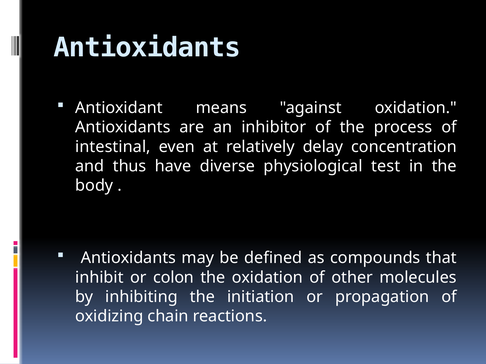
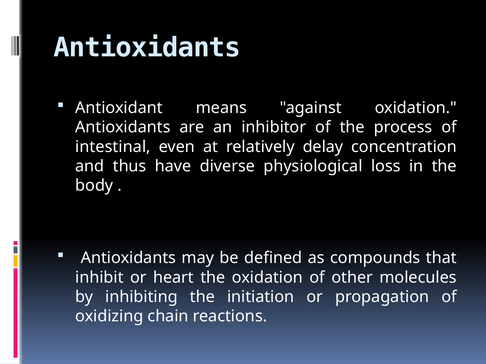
test: test -> loss (386, 166)
colon: colon -> heart (173, 278)
